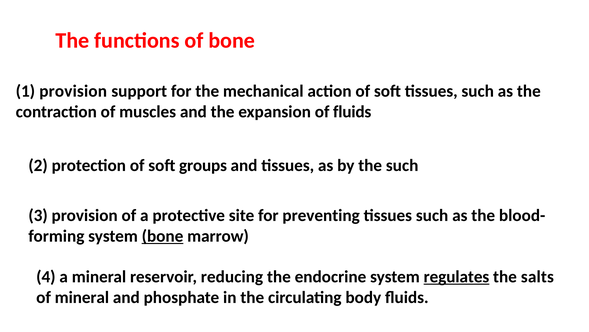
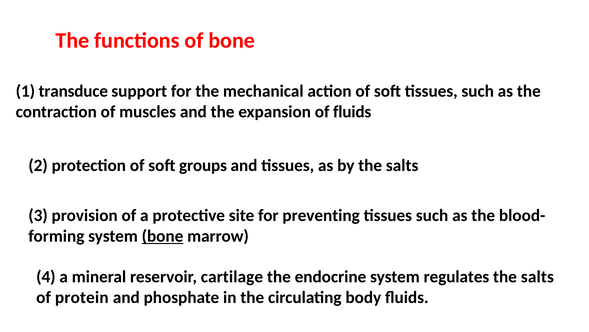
1 provision: provision -> transduce (73, 91)
by the such: such -> salts (402, 165)
reducing: reducing -> cartilage (232, 276)
regulates underline: present -> none (456, 276)
of mineral: mineral -> protein (82, 297)
